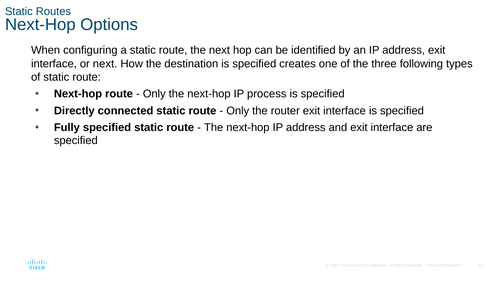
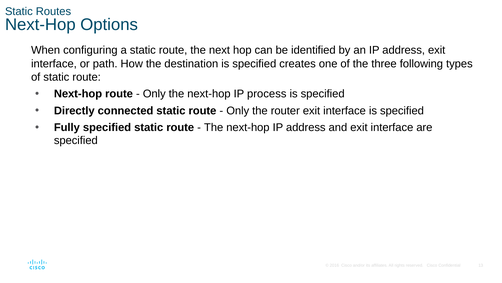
or next: next -> path (105, 64)
